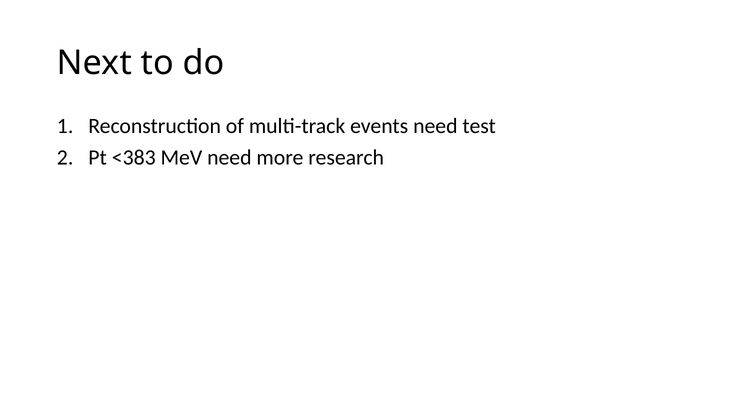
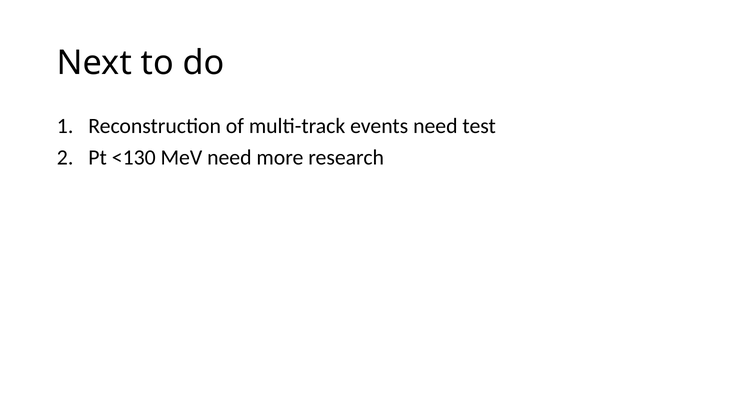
<383: <383 -> <130 (134, 157)
